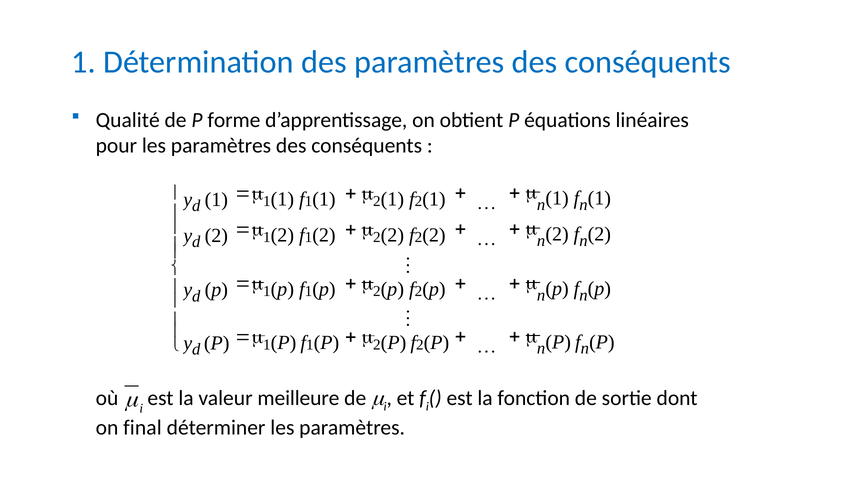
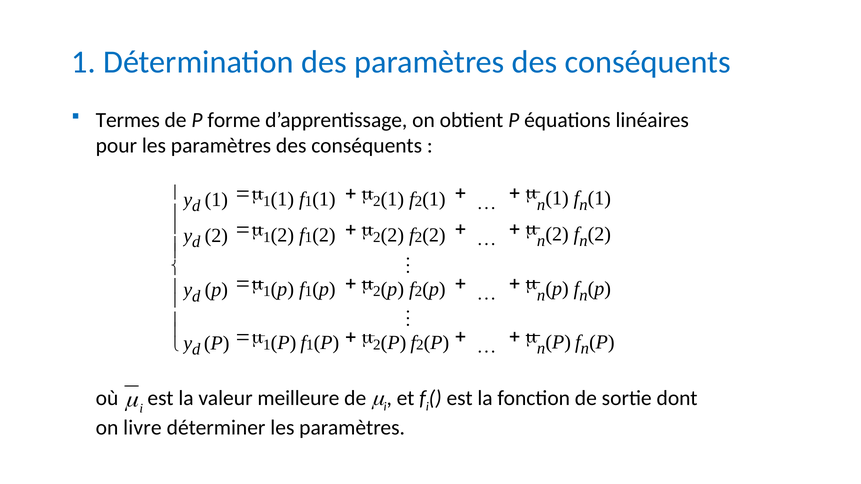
Qualité: Qualité -> Termes (128, 120)
final: final -> livre (142, 428)
